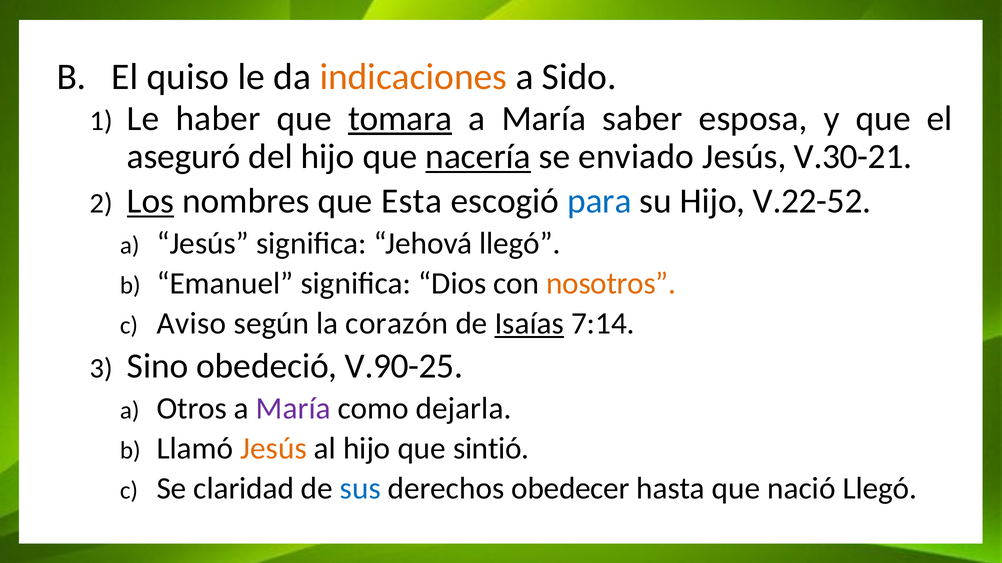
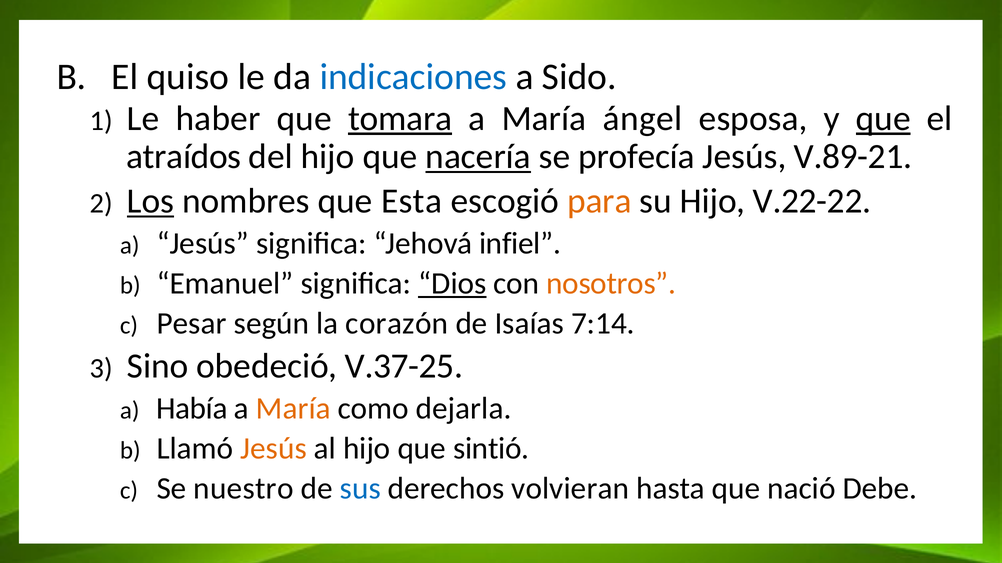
indicaciones colour: orange -> blue (413, 77)
saber: saber -> ángel (642, 119)
que underline: none -> present (883, 119)
aseguró: aseguró -> atraídos (184, 157)
enviado: enviado -> profecía (636, 157)
V.30-21: V.30-21 -> V.89-21 (853, 157)
para colour: blue -> orange (599, 201)
V.22-52: V.22-52 -> V.22-22 (812, 201)
Jehová llegó: llegó -> infiel (520, 244)
Dios underline: none -> present (452, 284)
Aviso: Aviso -> Pesar (192, 324)
Isaías underline: present -> none (529, 324)
V.90-25: V.90-25 -> V.37-25 (404, 366)
Otros: Otros -> Había (192, 409)
María colour: purple -> orange (293, 409)
claridad: claridad -> nuestro (244, 489)
obedecer: obedecer -> volvieran (570, 489)
nació Llegó: Llegó -> Debe (880, 489)
